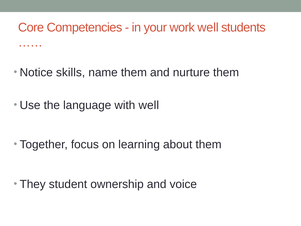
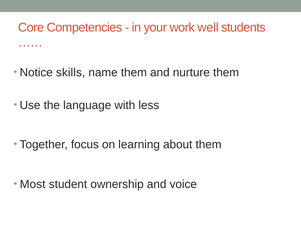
with well: well -> less (149, 105)
They: They -> Most (33, 184)
